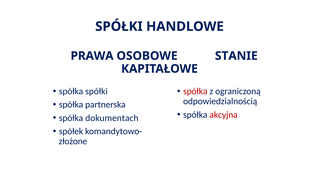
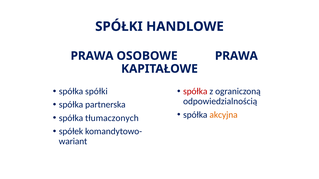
OSOBOWE STANIE: STANIE -> PRAWA (236, 56)
akcyjna colour: red -> orange (224, 115)
dokumentach: dokumentach -> tłumaczonych (112, 118)
złożone: złożone -> wariant (73, 142)
